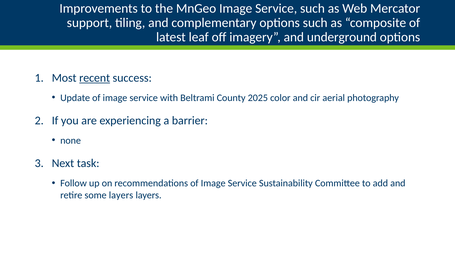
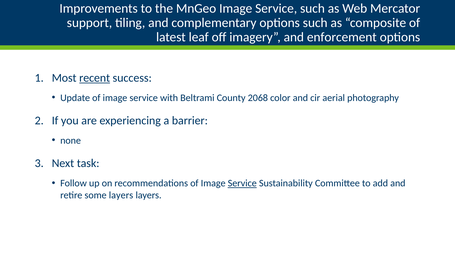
underground: underground -> enforcement (342, 37)
2025: 2025 -> 2068 (258, 98)
Service underline: none -> present (242, 183)
